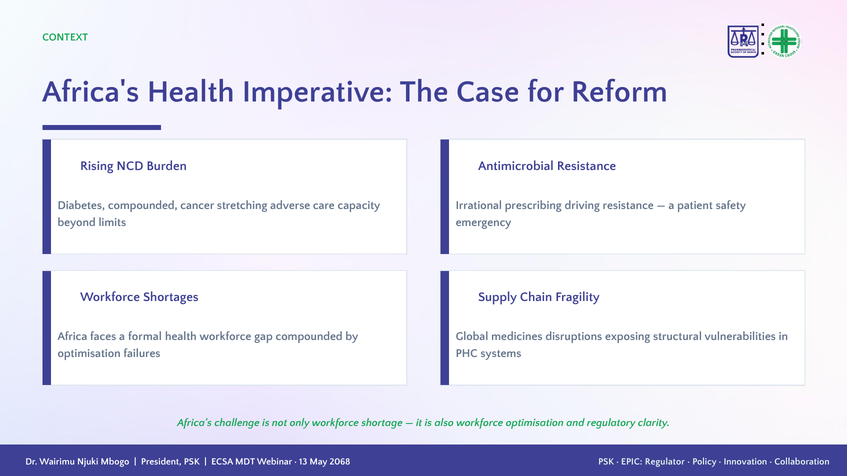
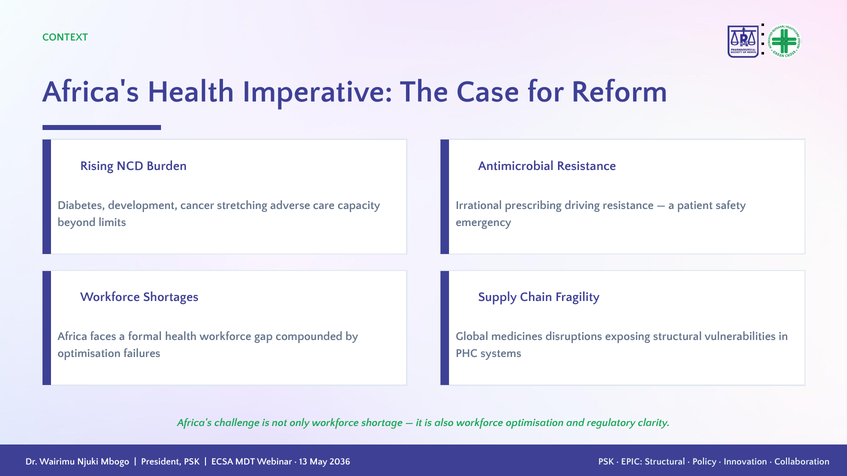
Diabetes compounded: compounded -> development (143, 205)
2068: 2068 -> 2036 (340, 462)
EPIC Regulator: Regulator -> Structural (665, 462)
